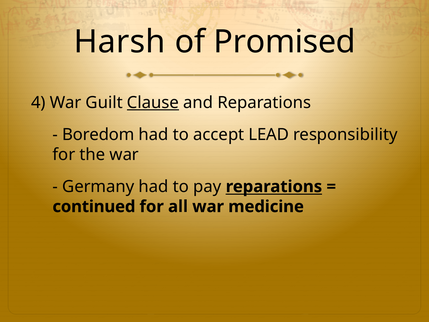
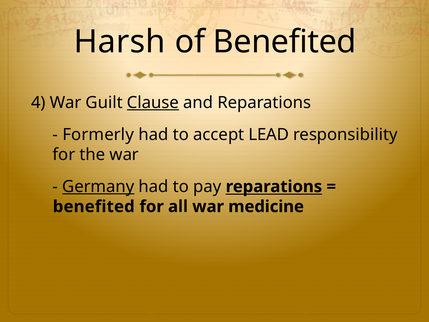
of Promised: Promised -> Benefited (285, 42)
Boredom: Boredom -> Formerly (98, 135)
Germany underline: none -> present (98, 186)
continued: continued -> benefited (94, 206)
